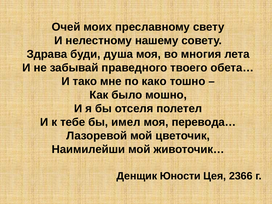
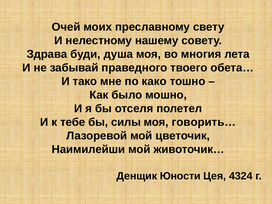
имел: имел -> силы (126, 122)
перевода…: перевода… -> говорить… (204, 122)
2366: 2366 -> 4324 (241, 176)
